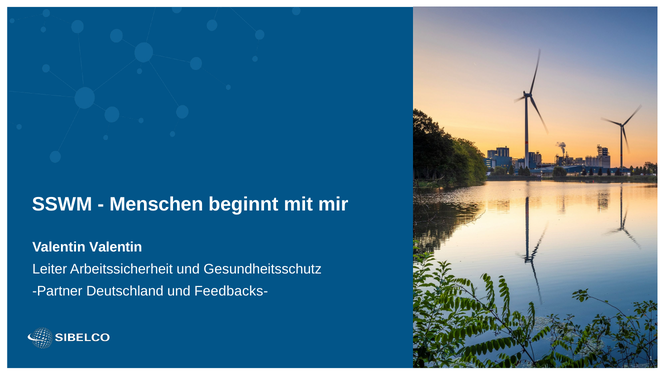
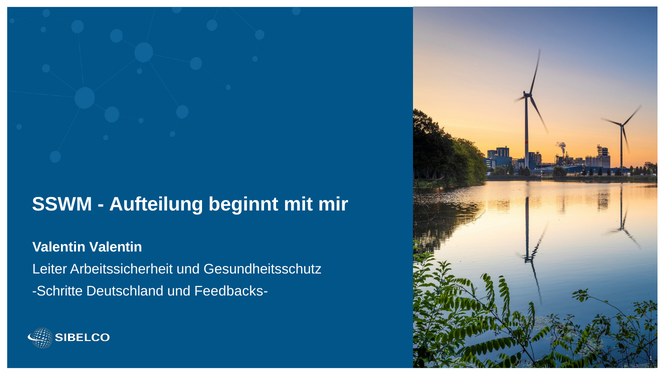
Menschen: Menschen -> Aufteilung (156, 204)
Partner: Partner -> Schritte (57, 291)
